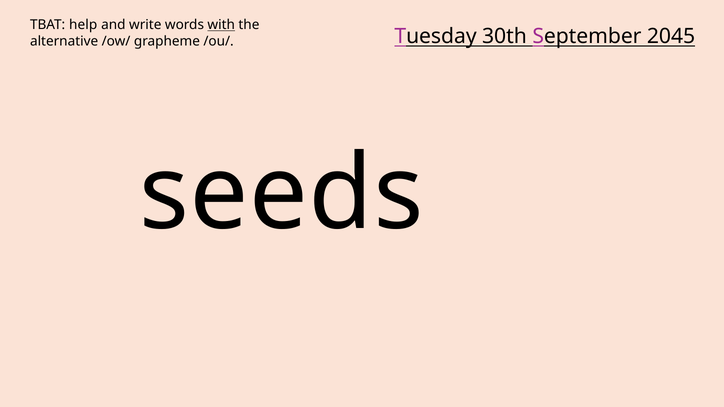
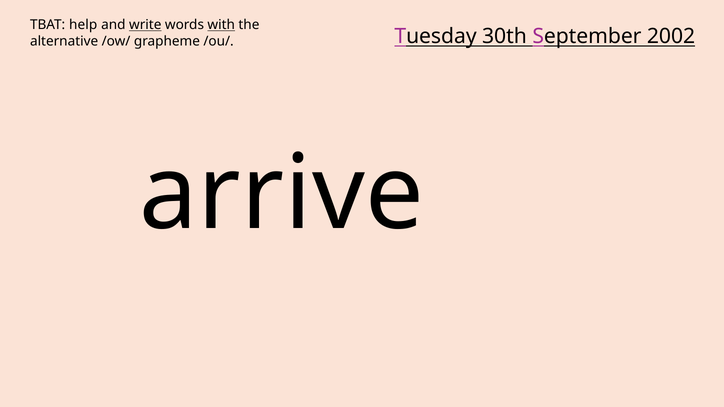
write underline: none -> present (145, 25)
2045: 2045 -> 2002 (671, 37)
seeds: seeds -> arrive (282, 194)
